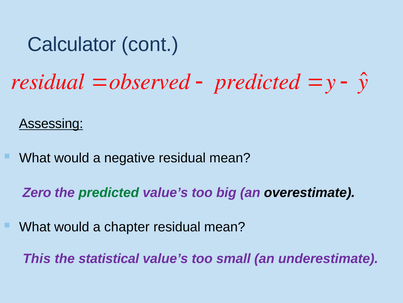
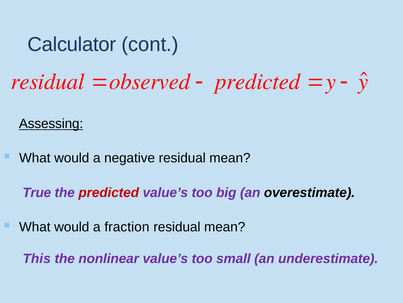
Zero: Zero -> True (37, 192)
predicted colour: green -> red (109, 192)
chapter: chapter -> fraction (127, 226)
statistical: statistical -> nonlinear (109, 258)
